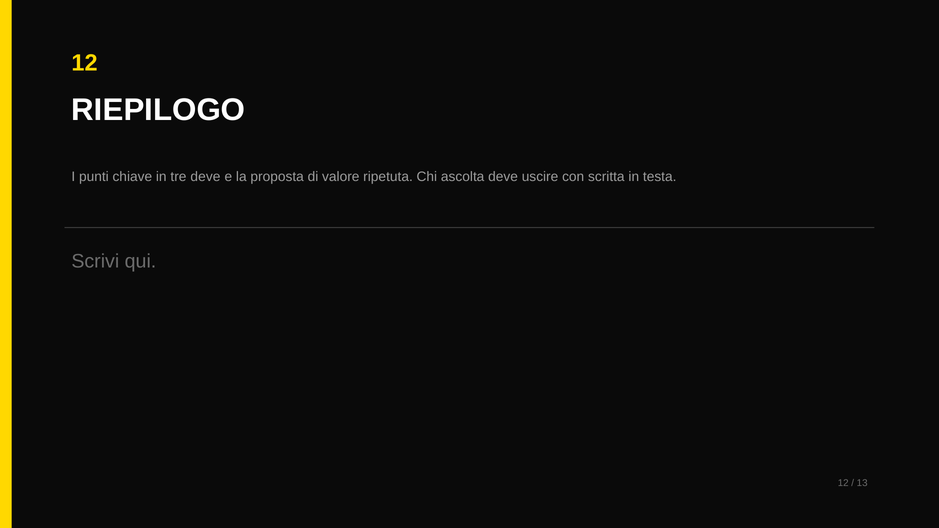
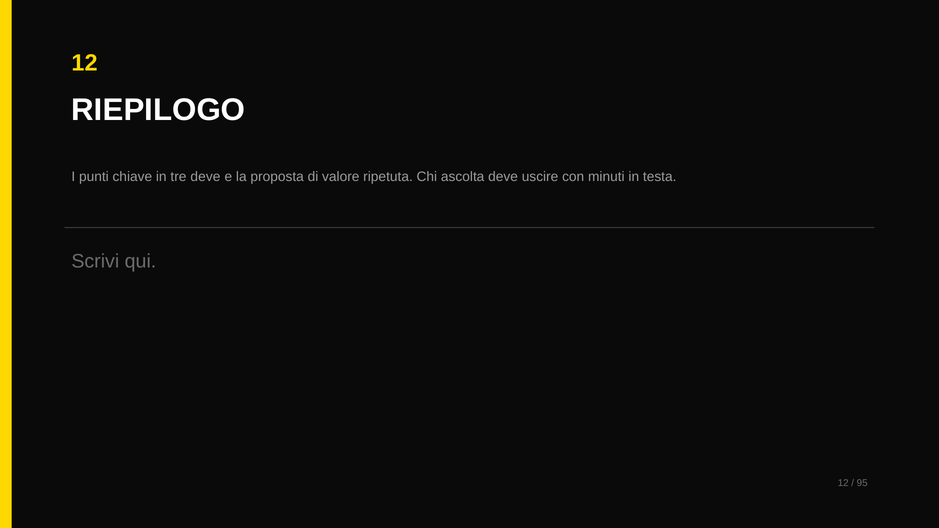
scritta: scritta -> minuti (606, 177)
13: 13 -> 95 (862, 483)
